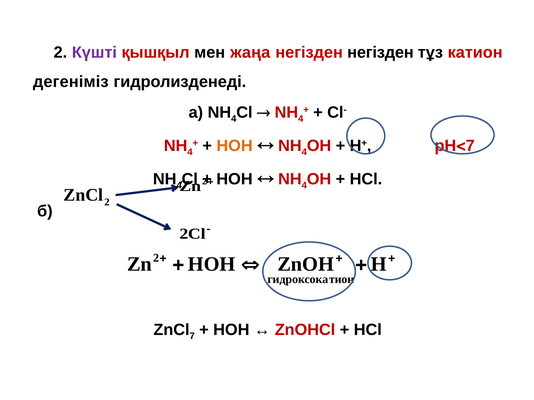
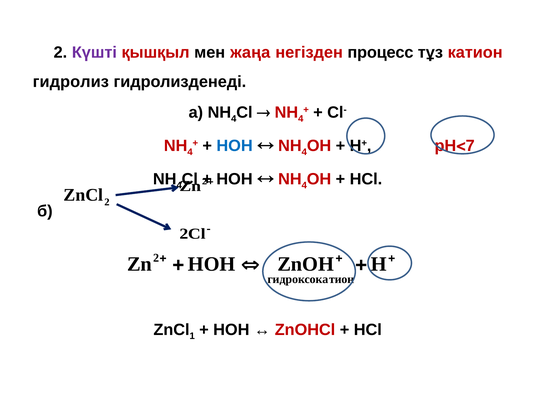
негізден негізден: негізден -> процесс (380, 53)
дегеніміз: дегеніміз -> гидролиз (71, 82)
HOH colour: orange -> blue (235, 146)
7: 7 -> 1 (192, 337)
